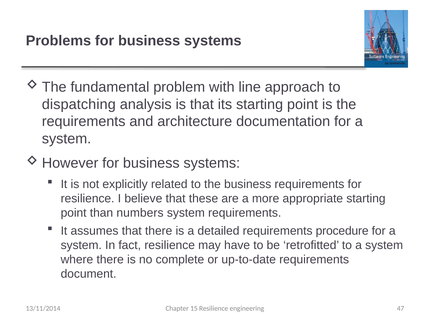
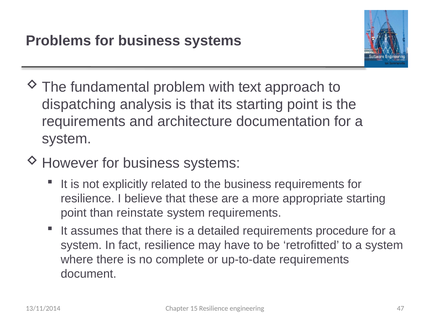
line: line -> text (250, 87)
numbers: numbers -> reinstate (140, 213)
